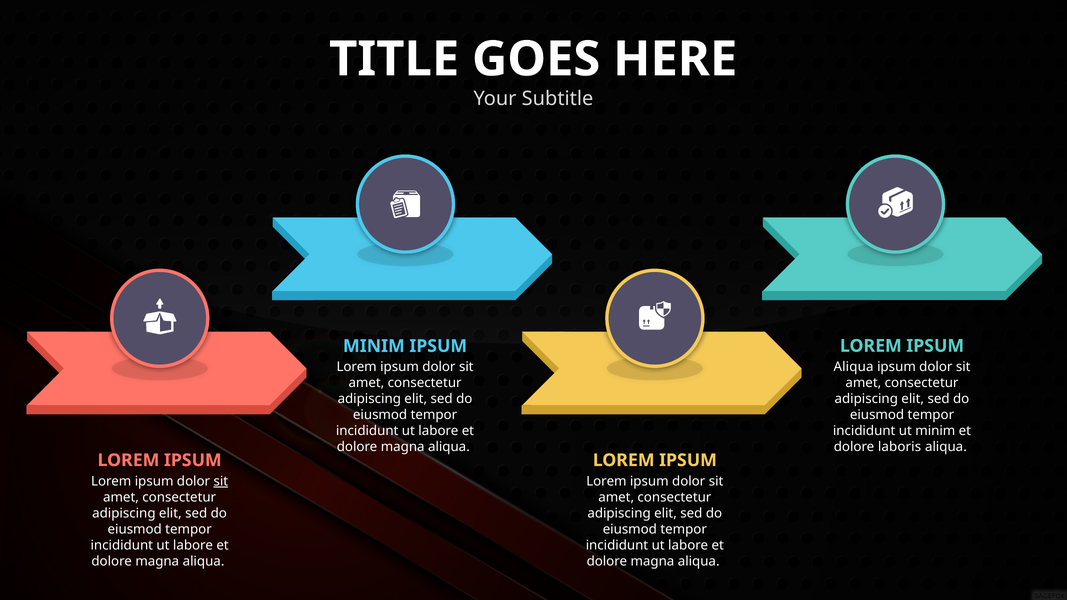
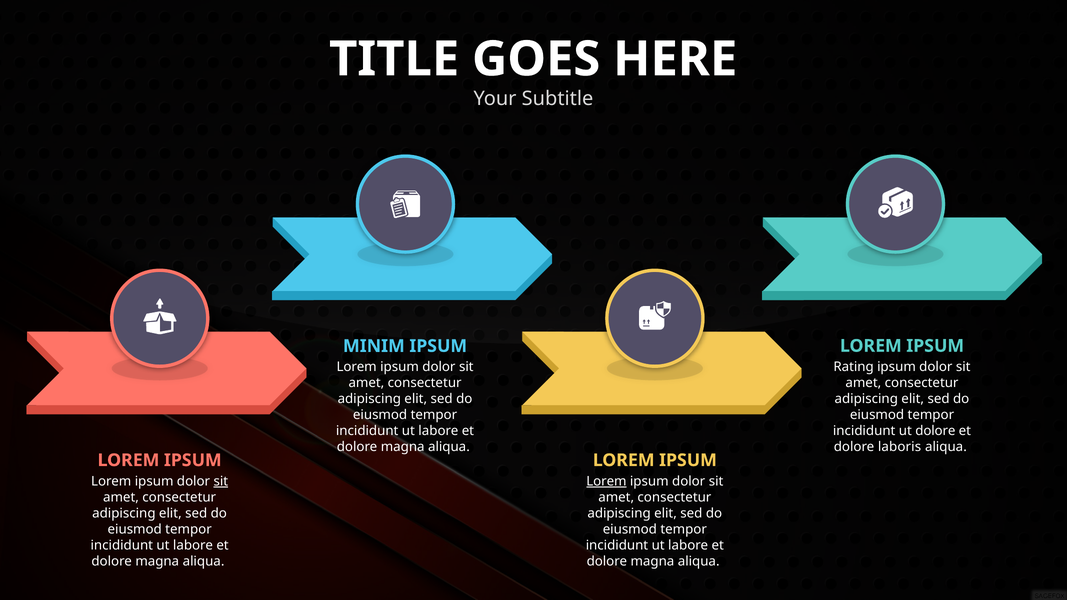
Aliqua: Aliqua -> Rating (854, 367)
ut minim: minim -> dolore (935, 431)
Lorem underline: none -> present (606, 481)
